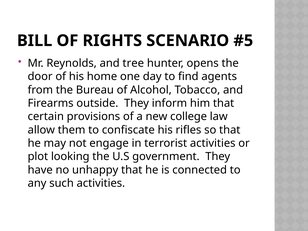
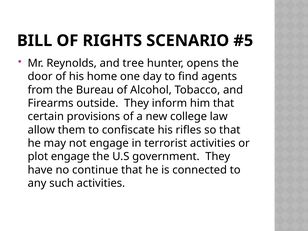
plot looking: looking -> engage (70, 157)
unhappy: unhappy -> continue (95, 170)
